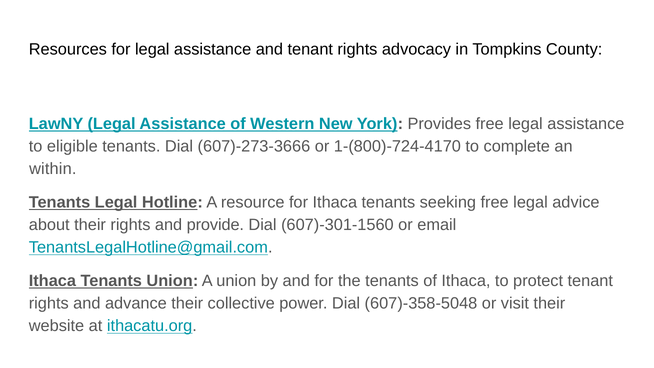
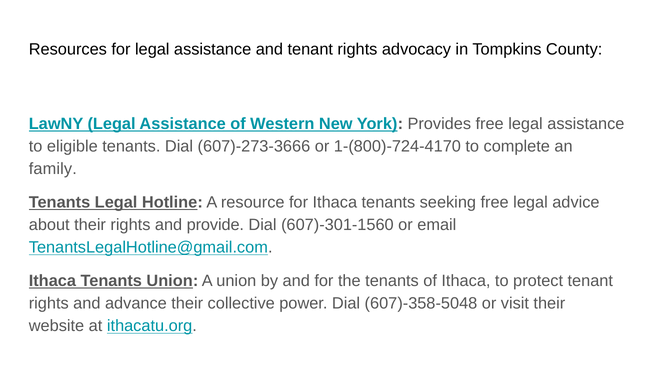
within: within -> family (53, 169)
